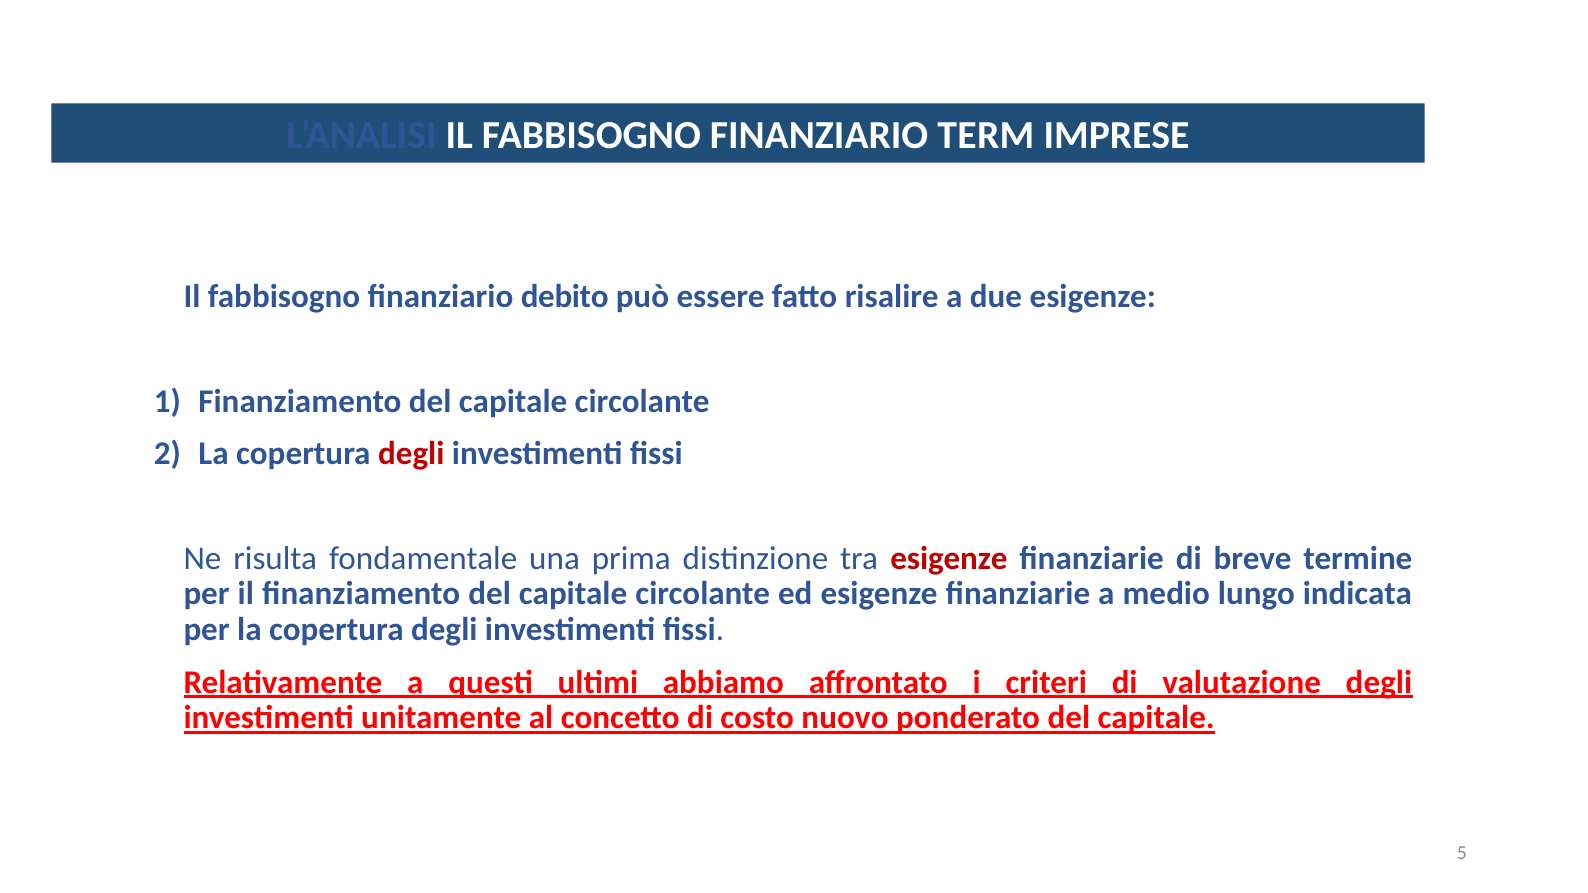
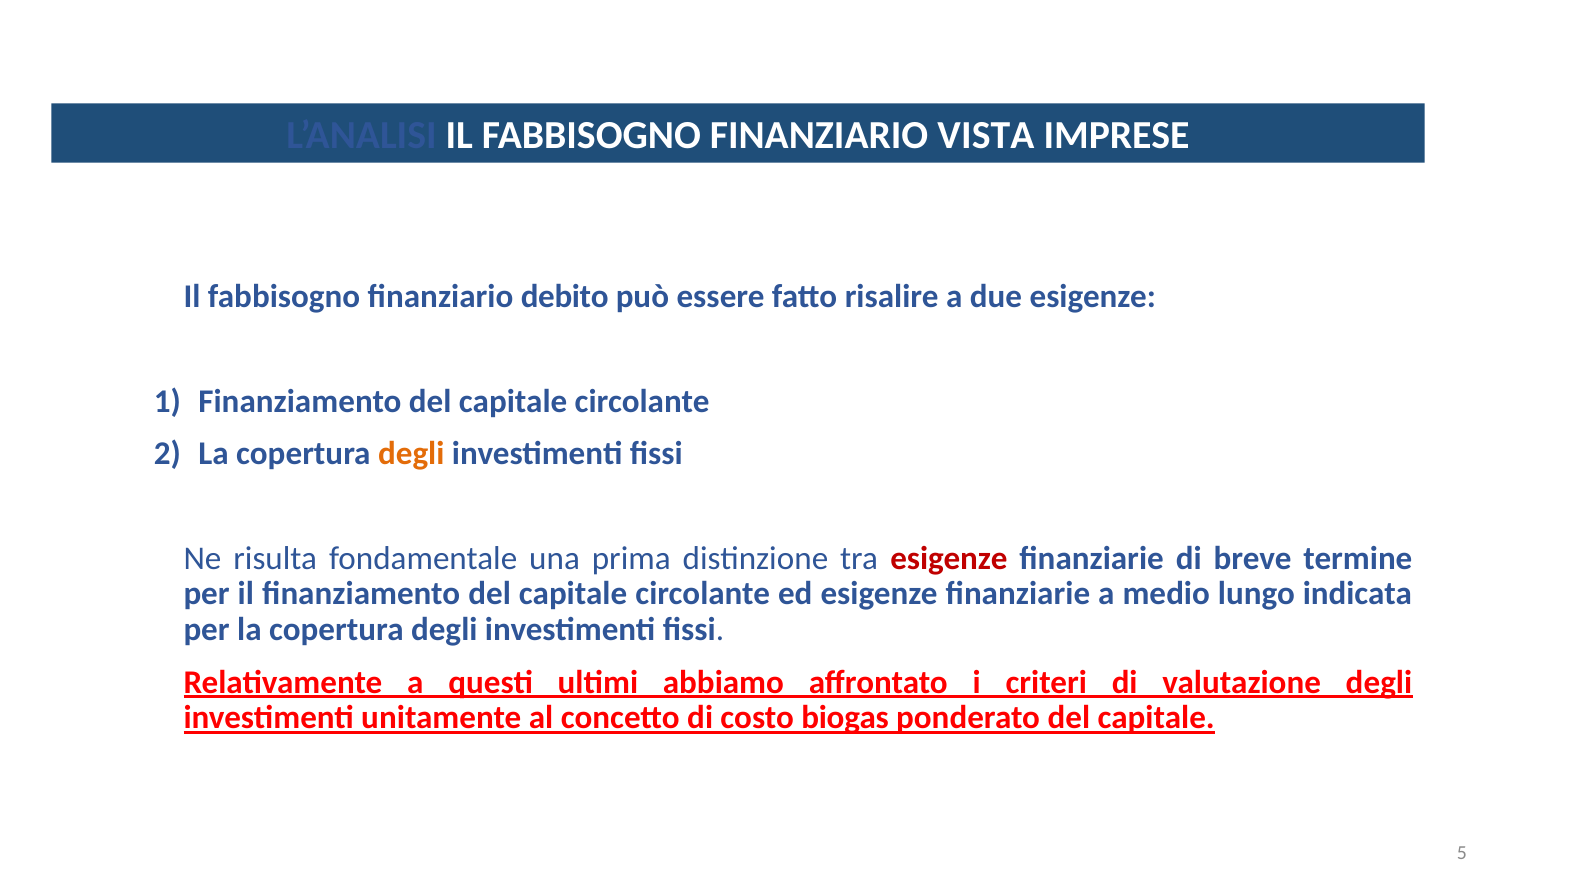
TERM: TERM -> VISTA (986, 136)
degli colour: red -> orange (411, 454)
nuovo: nuovo -> biogas (845, 718)
